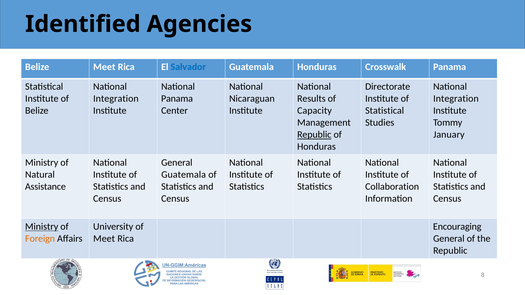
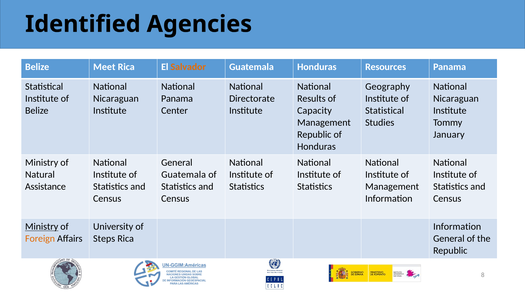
Salvador colour: blue -> orange (188, 67)
Crosswalk: Crosswalk -> Resources (386, 67)
Directorate: Directorate -> Geography (388, 87)
Integration: Integration -> Nicaraguan (116, 99)
Nicaraguan: Nicaraguan -> Directorate (252, 99)
Integration: Integration -> Nicaraguan (456, 99)
Republic underline: present -> none (314, 135)
Collaboration: Collaboration -> Management (392, 187)
Encouraging: Encouraging -> Information (457, 227)
Meet: Meet -> Steps (104, 239)
